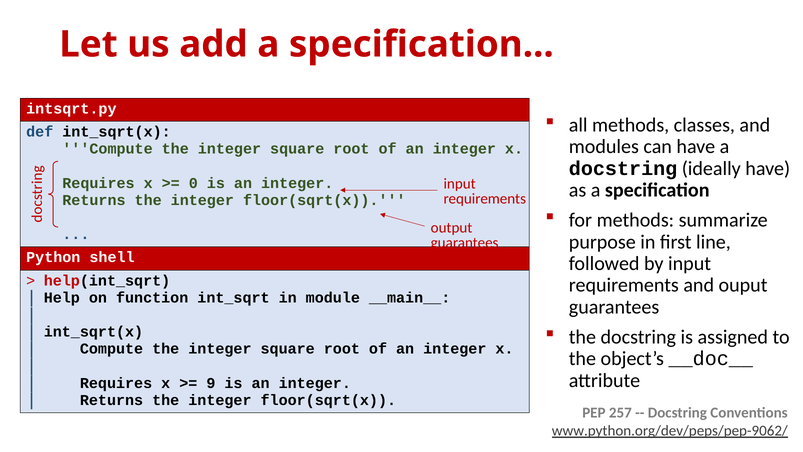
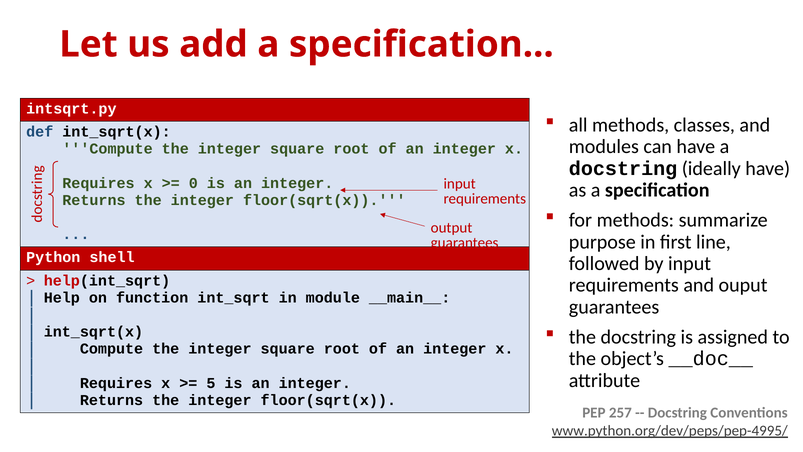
9: 9 -> 5 (211, 383)
www.python.org/dev/peps/pep-9062/: www.python.org/dev/peps/pep-9062/ -> www.python.org/dev/peps/pep-4995/ (670, 430)
